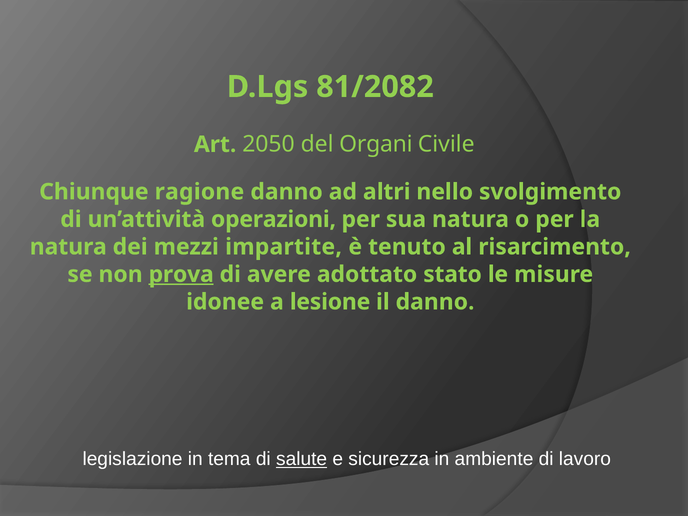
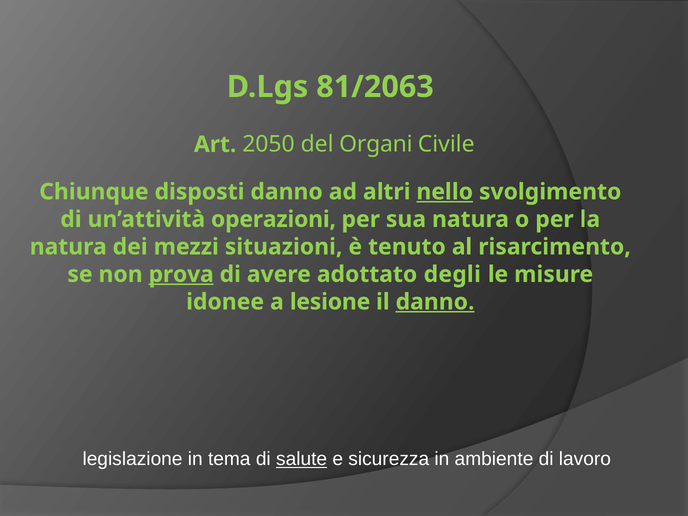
81/2082: 81/2082 -> 81/2063 (375, 87)
ragione: ragione -> disposti (200, 192)
nello underline: none -> present (445, 192)
impartite: impartite -> situazioni (284, 247)
stato: stato -> degli (452, 274)
danno underline: none -> present (435, 302)
